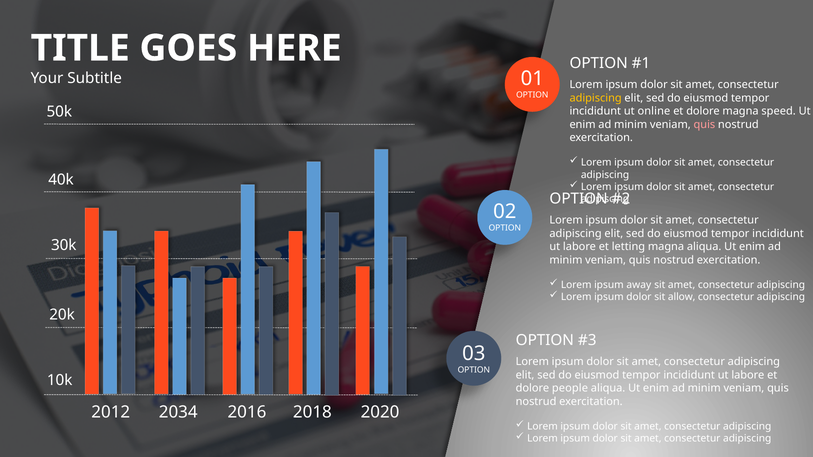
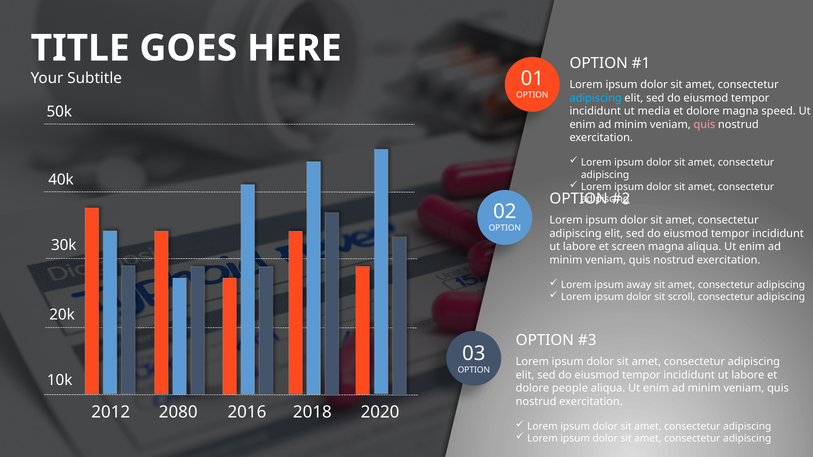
adipiscing colour: yellow -> light blue (596, 98)
online: online -> media (654, 111)
letting: letting -> screen (628, 247)
allow: allow -> scroll (682, 297)
2034: 2034 -> 2080 (178, 412)
